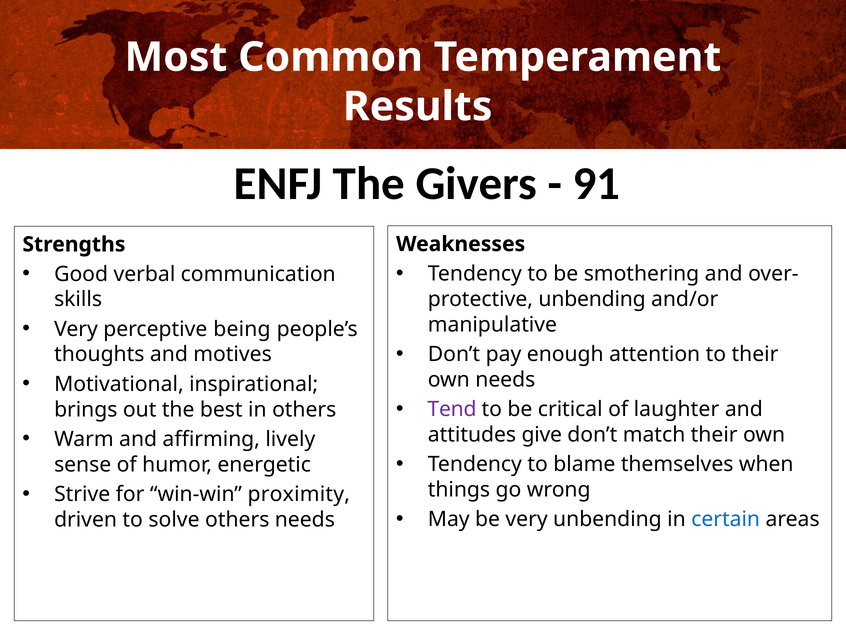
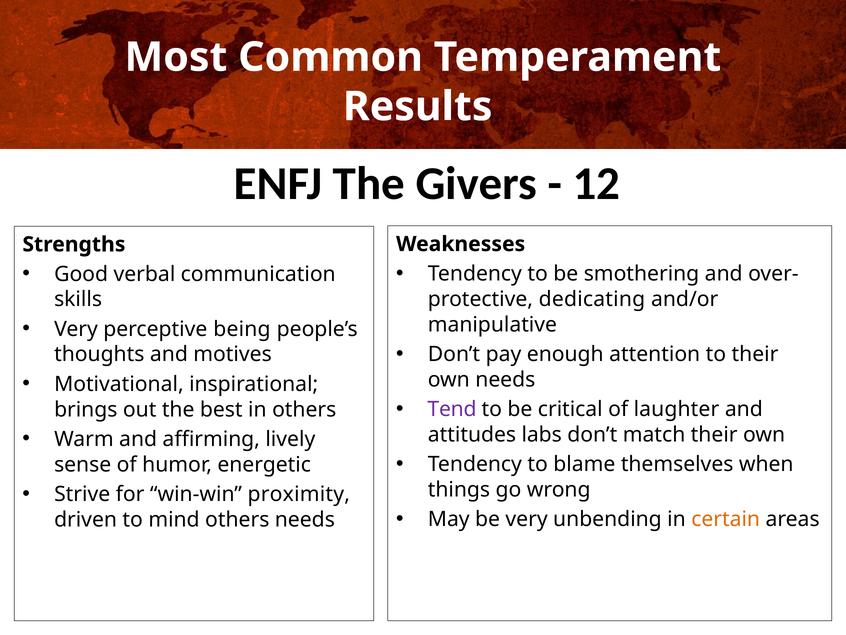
91: 91 -> 12 (596, 184)
unbending: unbending -> dedicating (592, 299)
give: give -> labs (542, 434)
certain colour: blue -> orange (726, 519)
solve: solve -> mind (174, 519)
